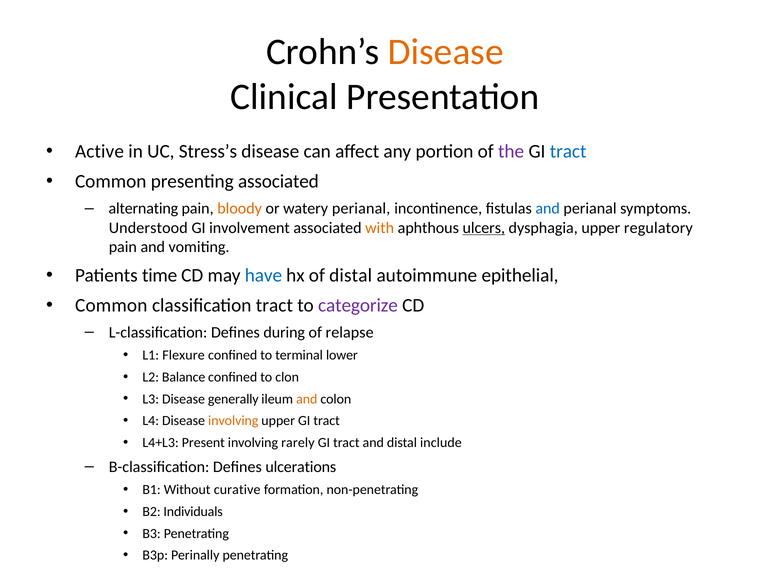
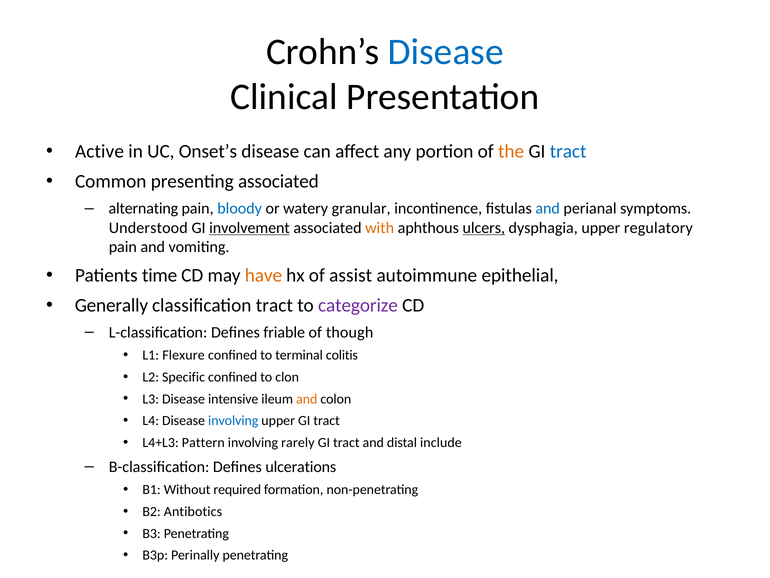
Disease colour: orange -> blue (446, 52)
Stress’s: Stress’s -> Onset’s (208, 151)
the colour: purple -> orange (511, 151)
bloody colour: orange -> blue (240, 208)
watery perianal: perianal -> granular (361, 208)
involvement underline: none -> present (249, 228)
have colour: blue -> orange (263, 275)
of distal: distal -> assist (351, 275)
Common: Common -> Generally (111, 305)
during: during -> friable (284, 332)
relapse: relapse -> though (350, 332)
lower: lower -> colitis (342, 355)
Balance: Balance -> Specific (184, 377)
generally: generally -> intensive (233, 399)
involving colour: orange -> blue (233, 420)
Present: Present -> Pattern (203, 442)
curative: curative -> required (237, 489)
Individuals: Individuals -> Antibotics (193, 511)
